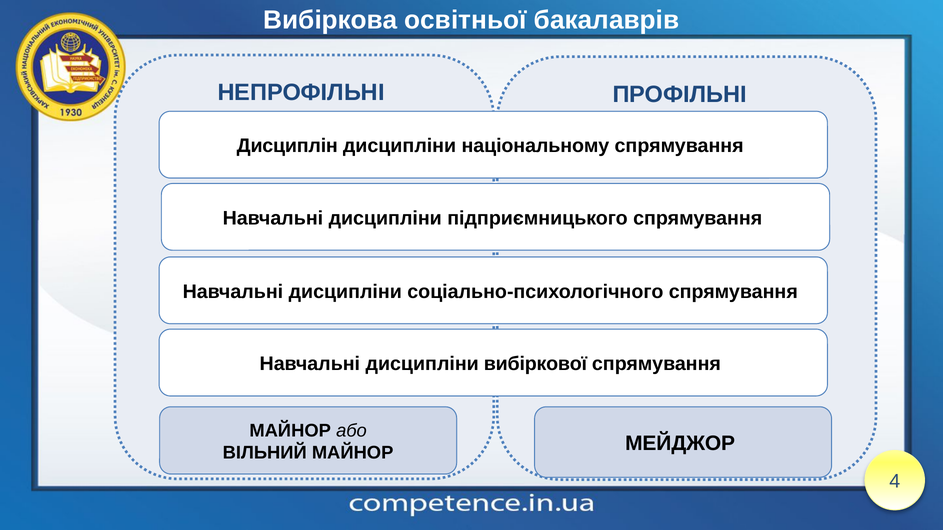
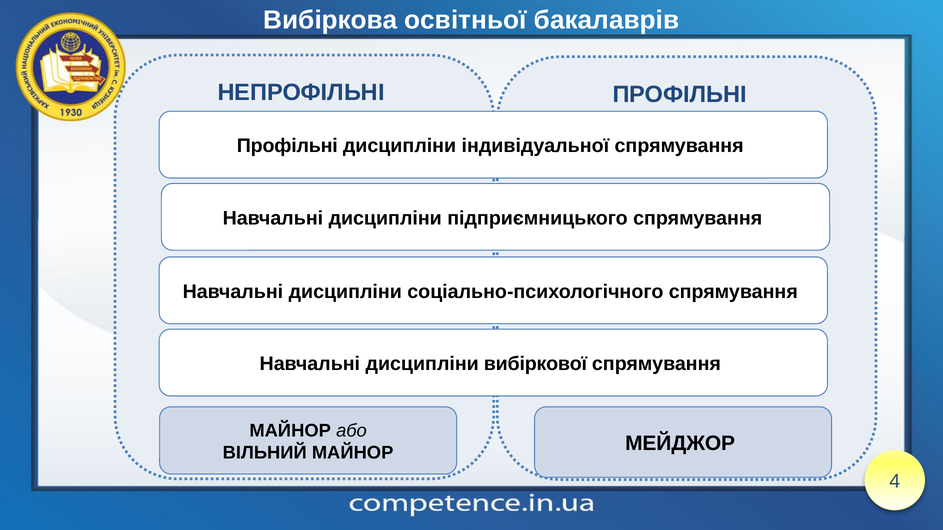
Дисциплін: Дисциплін -> Профільні (287, 146)
національному: національному -> індивідуальної (535, 146)
